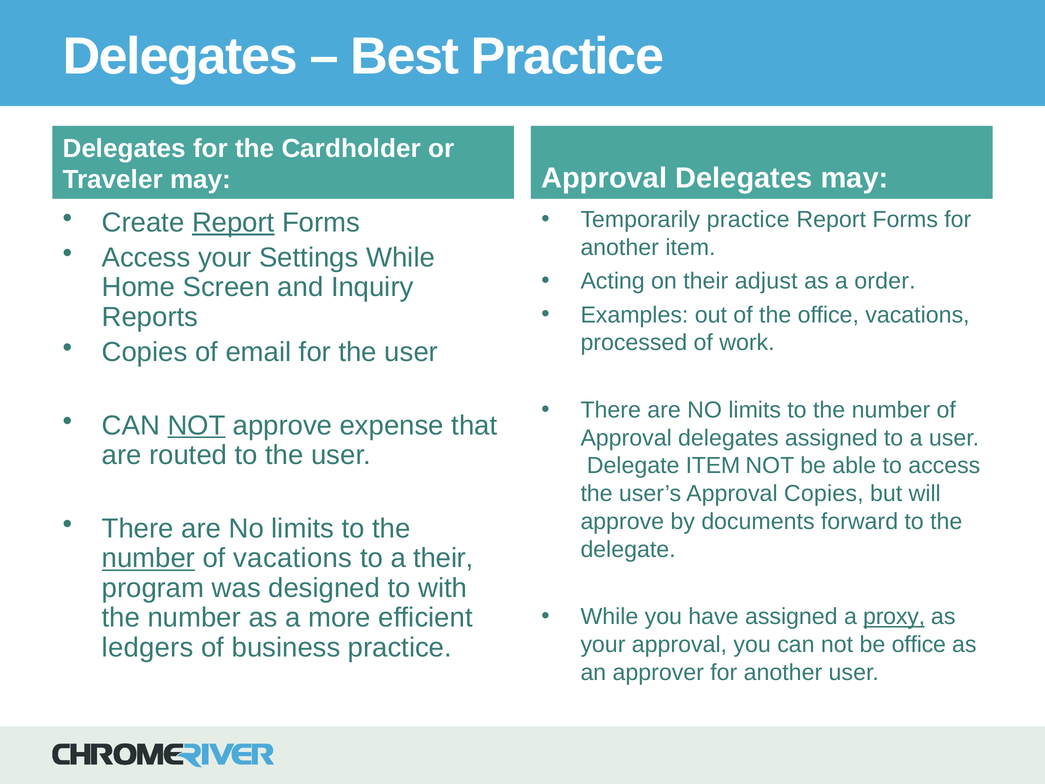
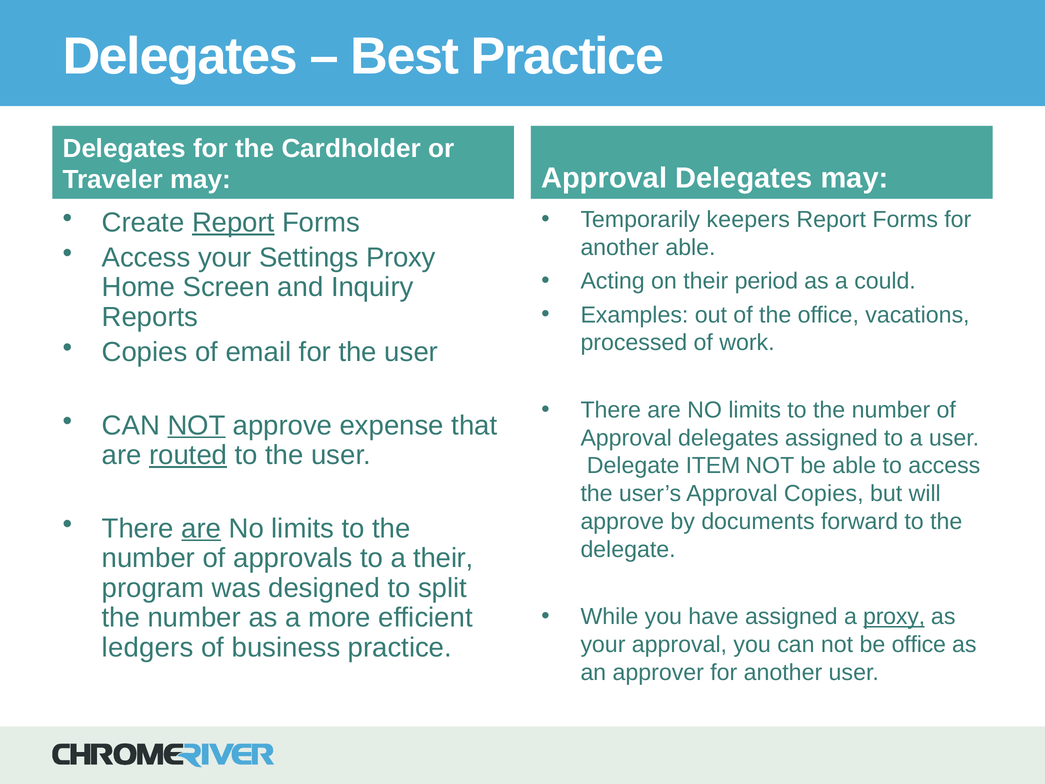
Temporarily practice: practice -> keepers (748, 220)
another item: item -> able (690, 247)
Settings While: While -> Proxy (401, 258)
adjust: adjust -> period (766, 281)
order: order -> could (885, 281)
routed underline: none -> present (188, 455)
are underline: none -> present (201, 528)
number underline: present -> none (149, 558)
of vacations: vacations -> approvals (293, 558)
with: with -> split (443, 588)
